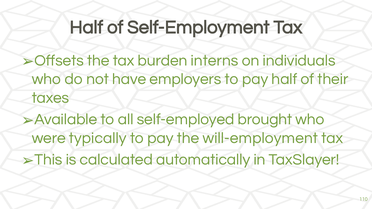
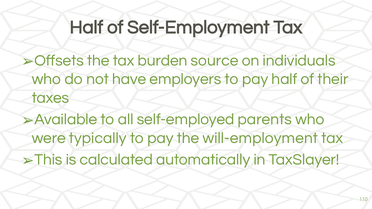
interns: interns -> source (215, 61)
brought: brought -> parents (265, 119)
